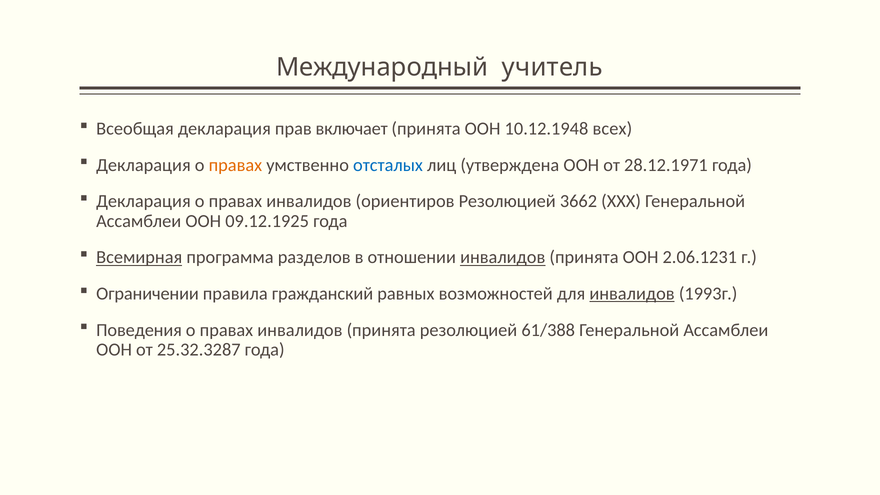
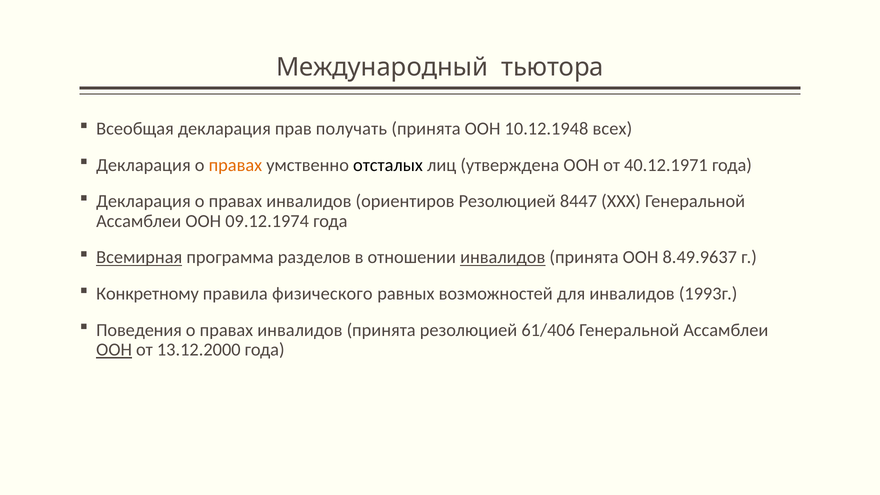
учитель: учитель -> тьютора (553, 67)
включает: включает -> получать (351, 129)
отсталых colour: blue -> black (388, 165)
28.12.1971: 28.12.1971 -> 40.12.1971 (666, 165)
3662: 3662 -> 8447 (578, 201)
09.12.1925: 09.12.1925 -> 09.12.1974 (267, 221)
2.06.1231: 2.06.1231 -> 8.49.9637 (700, 257)
Ограничении: Ограничении -> Конкретному (148, 294)
гражданский: гражданский -> физического (322, 294)
инвалидов underline: present -> none (632, 294)
61/388: 61/388 -> 61/406 (548, 330)
ООН underline: none -> present (114, 350)
25.32.3287: 25.32.3287 -> 13.12.2000 (199, 350)
